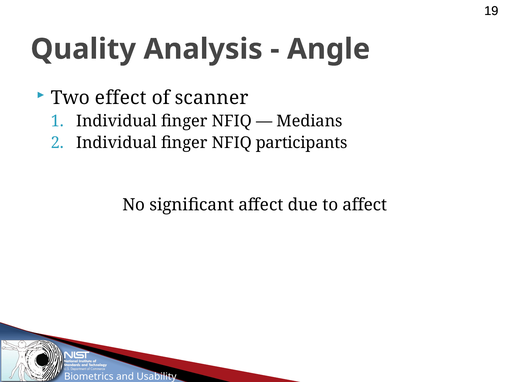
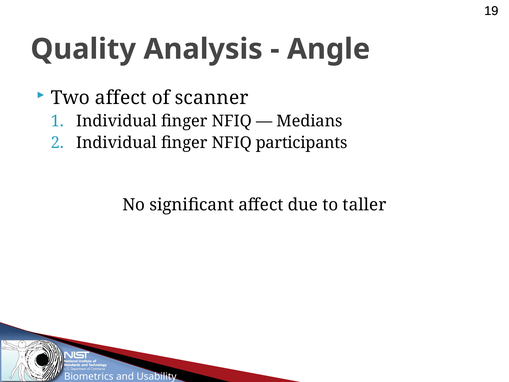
Two effect: effect -> affect (121, 98)
to affect: affect -> taller (365, 205)
